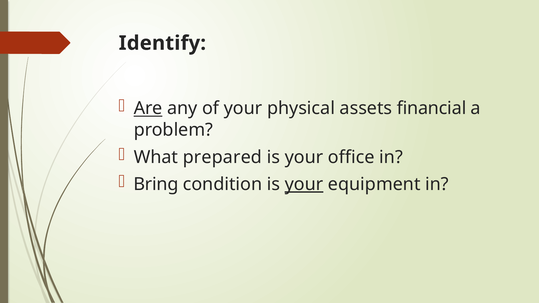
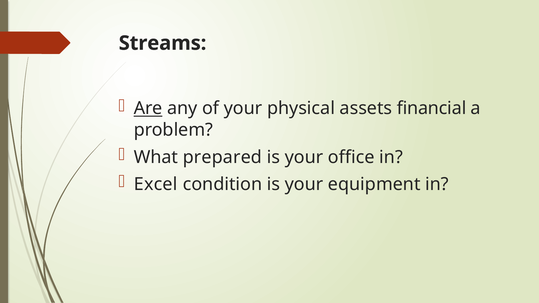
Identify: Identify -> Streams (163, 43)
Bring: Bring -> Excel (156, 184)
your underline: present -> none (304, 184)
